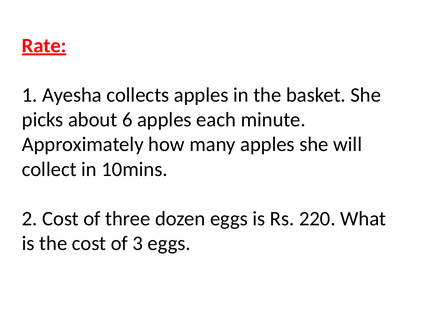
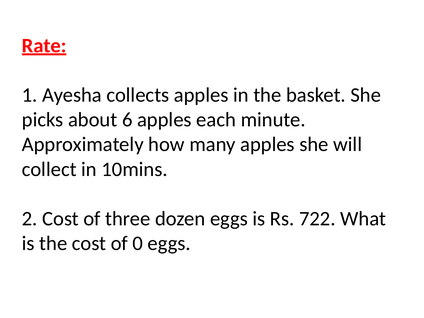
220: 220 -> 722 (317, 219)
3: 3 -> 0 (138, 243)
